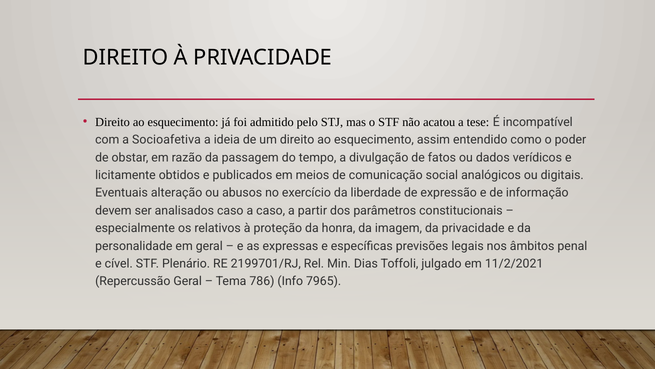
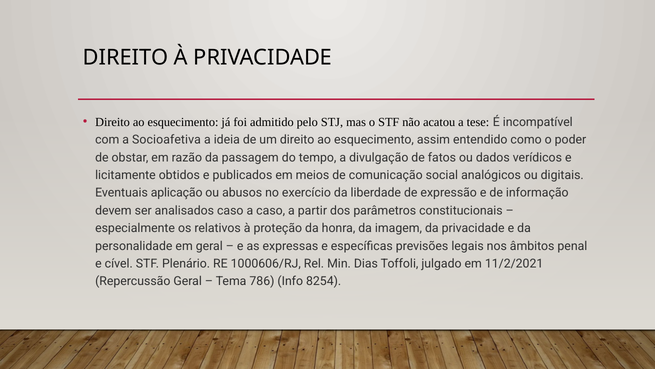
alteração: alteração -> aplicação (177, 193)
2199701/RJ: 2199701/RJ -> 1000606/RJ (266, 263)
7965: 7965 -> 8254 (324, 281)
